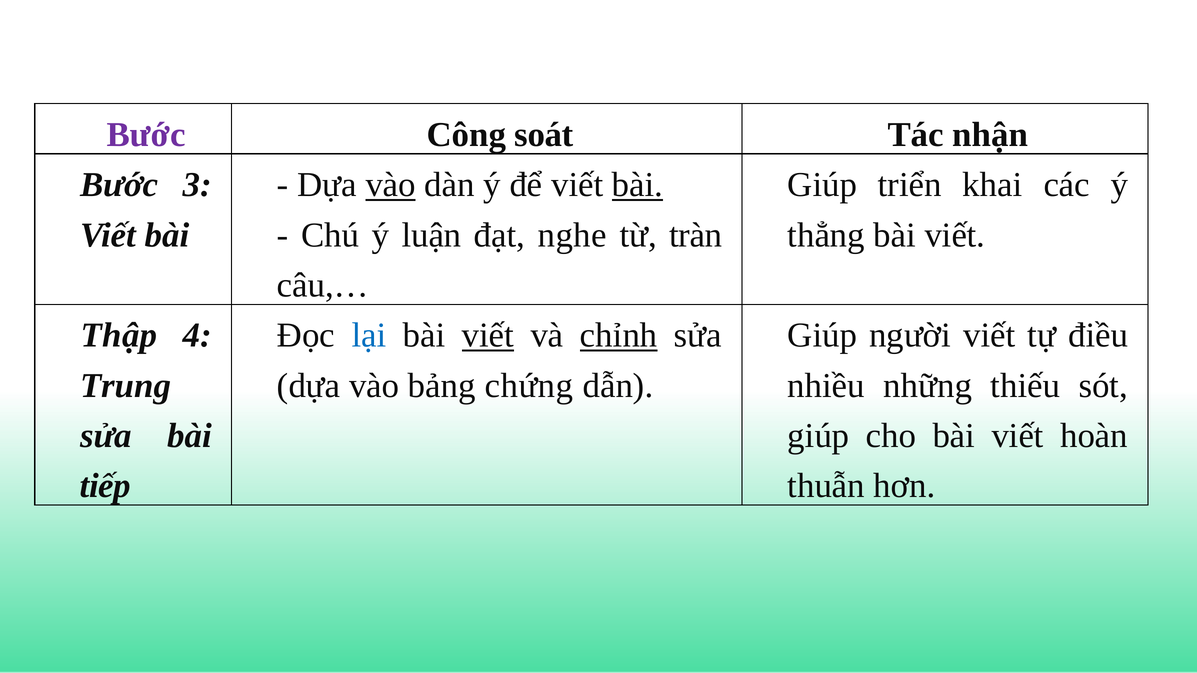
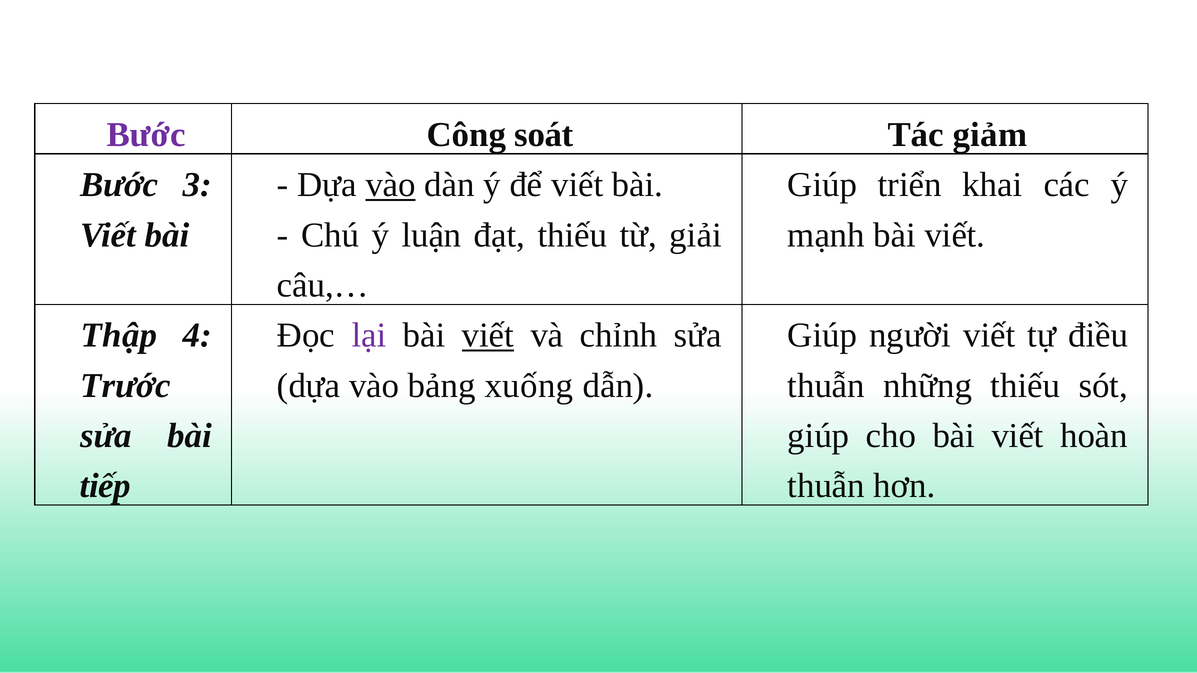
nhận: nhận -> giảm (990, 135)
bài underline: present -> none (638, 185)
đạt nghe: nghe -> thiếu (572, 235)
tràn: tràn -> giải (696, 235)
thẳng: thẳng -> mạnh (826, 235)
lại colour: blue -> purple (369, 336)
chỉnh underline: present -> none (619, 336)
Trung: Trung -> Trước (125, 386)
chứng: chứng -> xuống (529, 386)
nhiều: nhiều -> thuẫn (826, 386)
